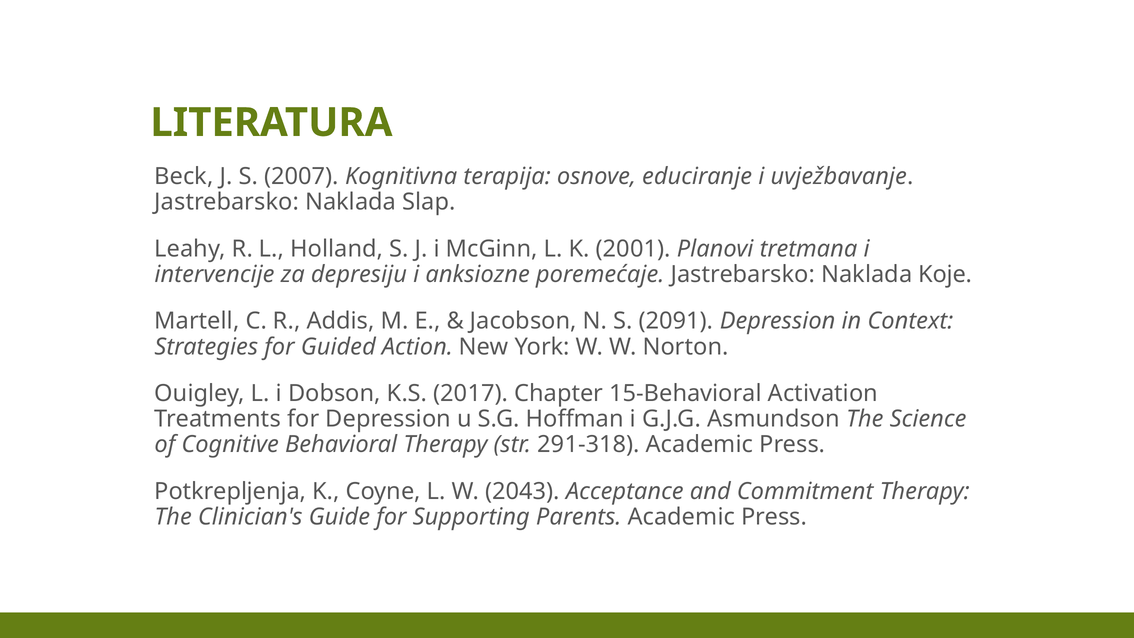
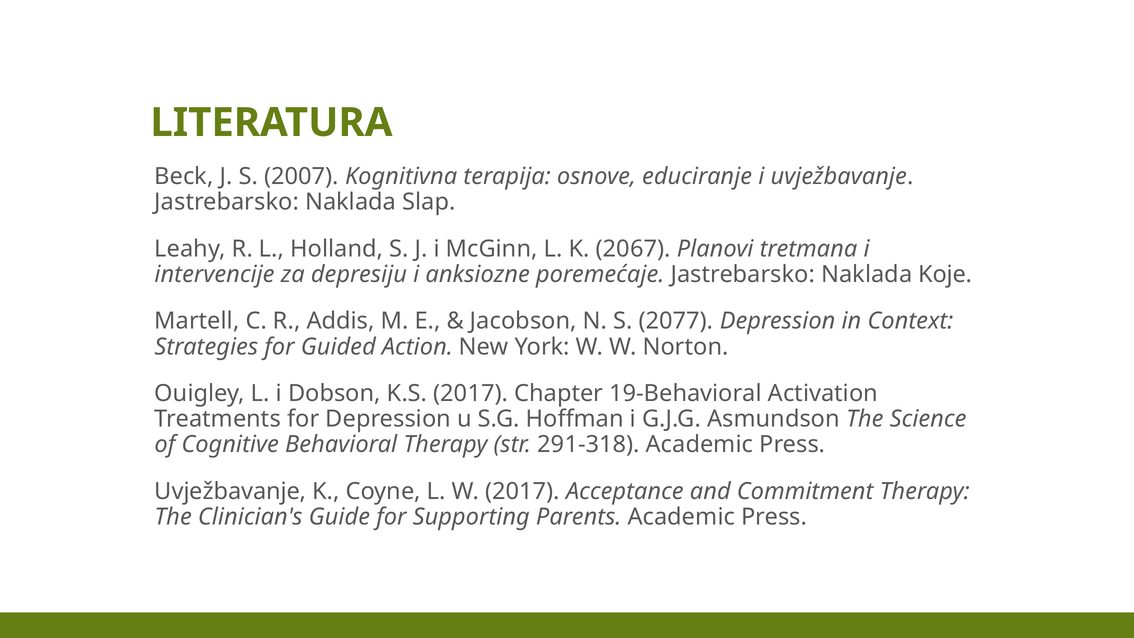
2001: 2001 -> 2067 (633, 249)
2091: 2091 -> 2077 (676, 321)
15-Behavioral: 15-Behavioral -> 19-Behavioral (686, 393)
Potkrepljenja: Potkrepljenja -> Uvježbavanje (230, 491)
W 2043: 2043 -> 2017 (522, 491)
